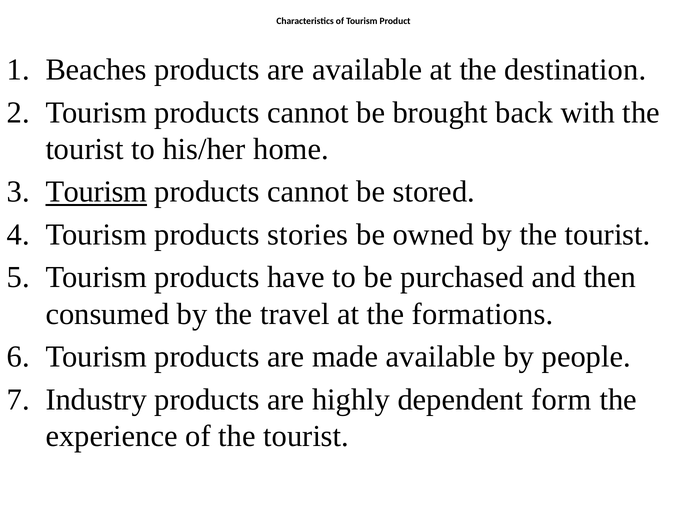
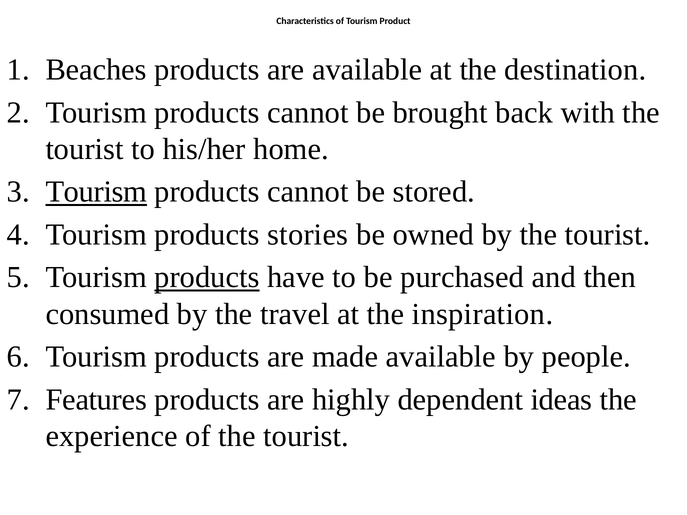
products underline: none -> present (207, 278)
formations: formations -> inspiration (483, 314)
Industry: Industry -> Features (96, 400)
form: form -> ideas (562, 400)
